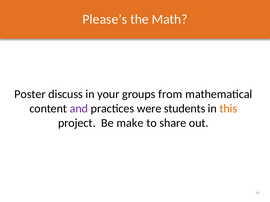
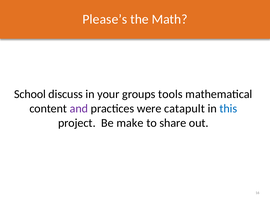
Poster: Poster -> School (30, 94)
from: from -> tools (170, 94)
students: students -> catapult (184, 109)
this colour: orange -> blue (228, 109)
